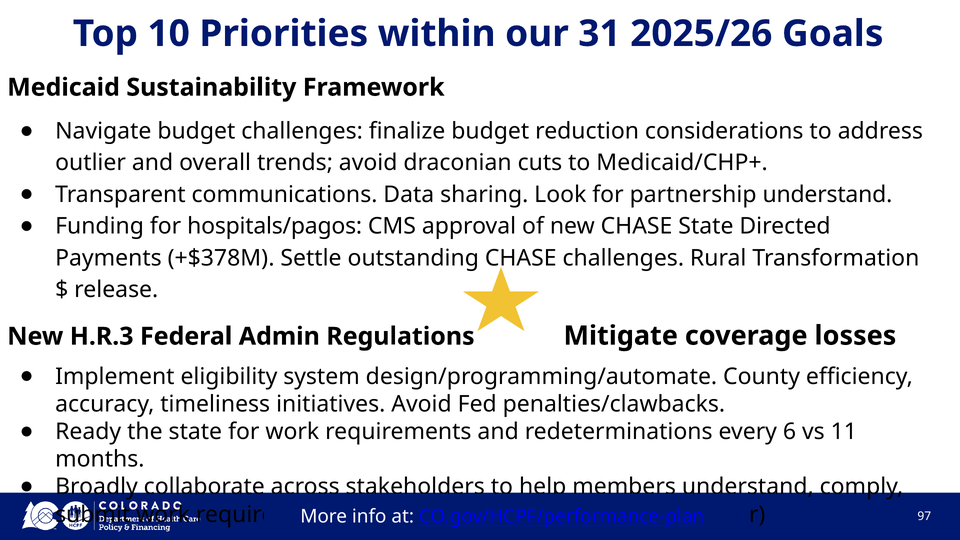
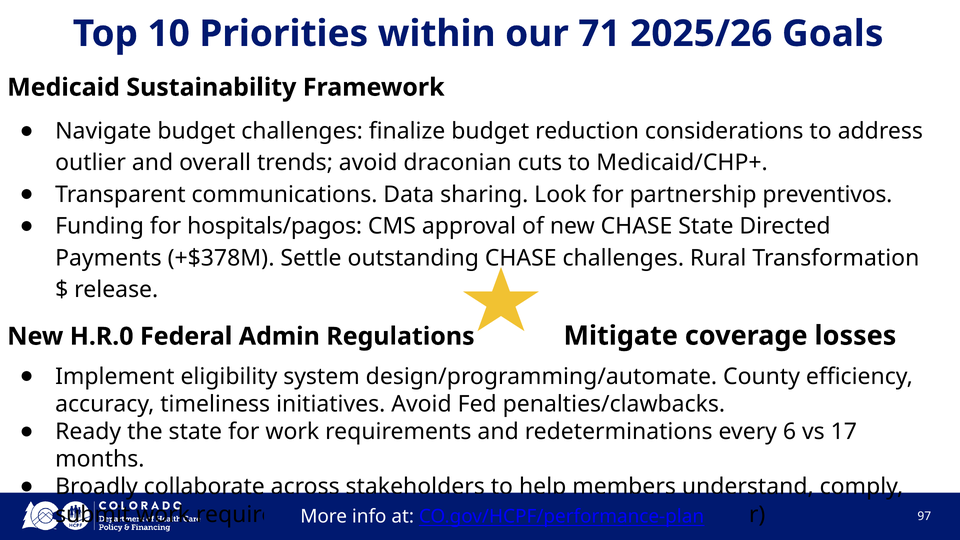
31: 31 -> 71 (599, 34)
partnership understand: understand -> preventivos (827, 195)
H.R.3: H.R.3 -> H.R.0 (102, 336)
11: 11 -> 17 (844, 432)
